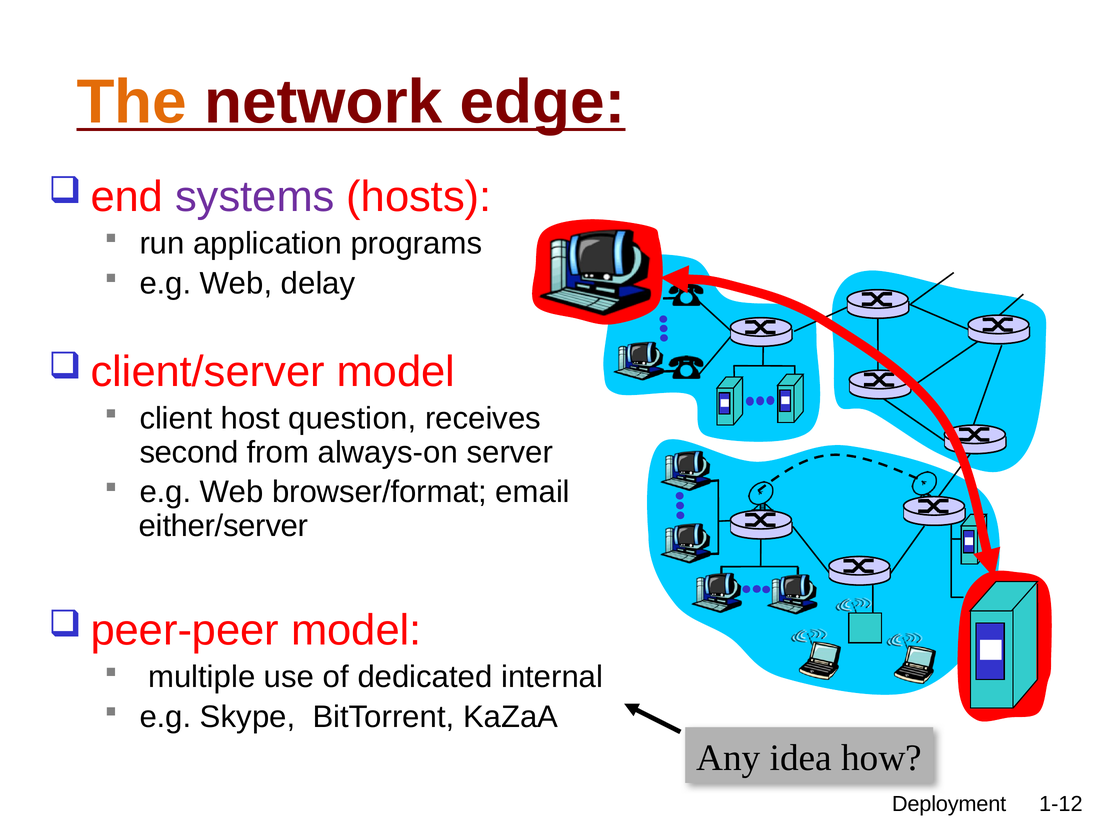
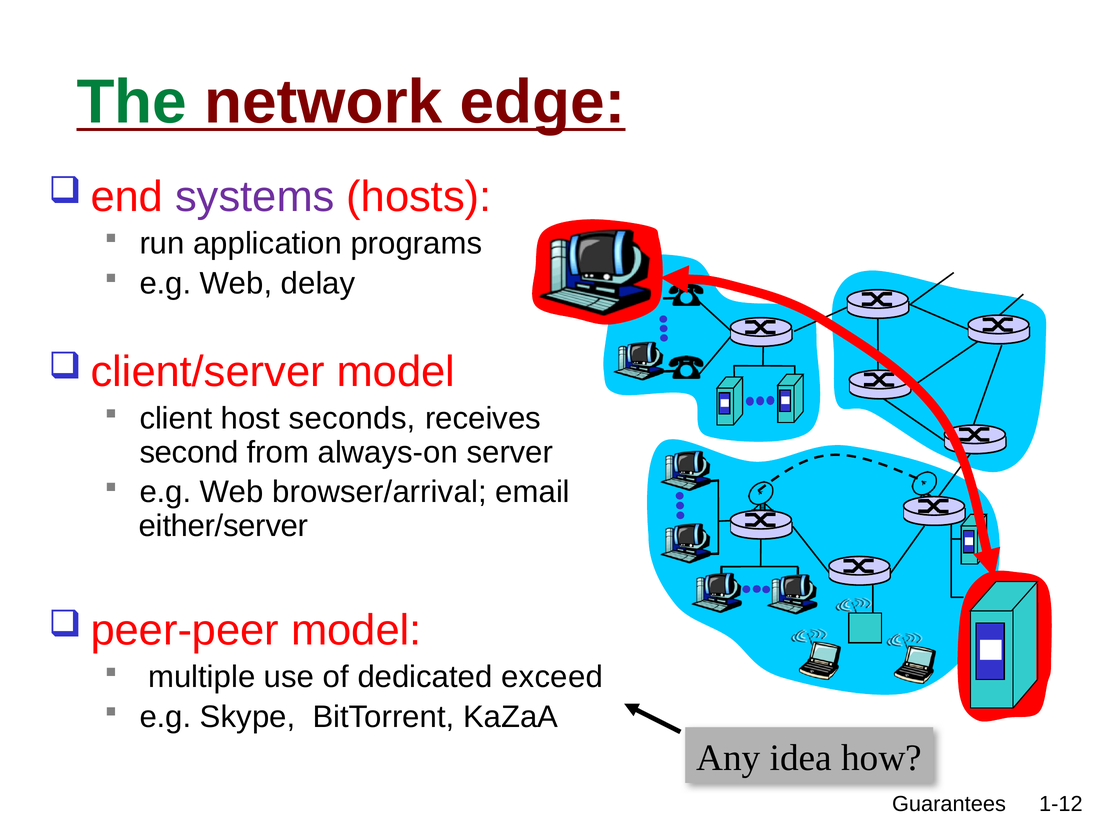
The colour: orange -> green (132, 102)
question: question -> seconds (352, 419)
browser/format: browser/format -> browser/arrival (379, 492)
internal: internal -> exceed (552, 677)
Deployment: Deployment -> Guarantees (949, 804)
